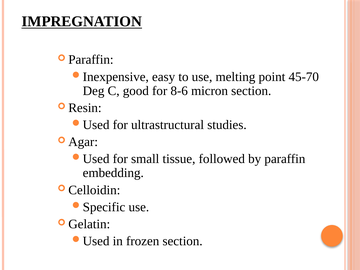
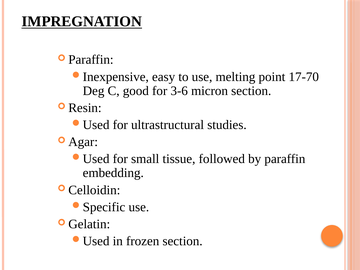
45-70: 45-70 -> 17-70 (304, 77)
8-6: 8-6 -> 3-6 (179, 91)
